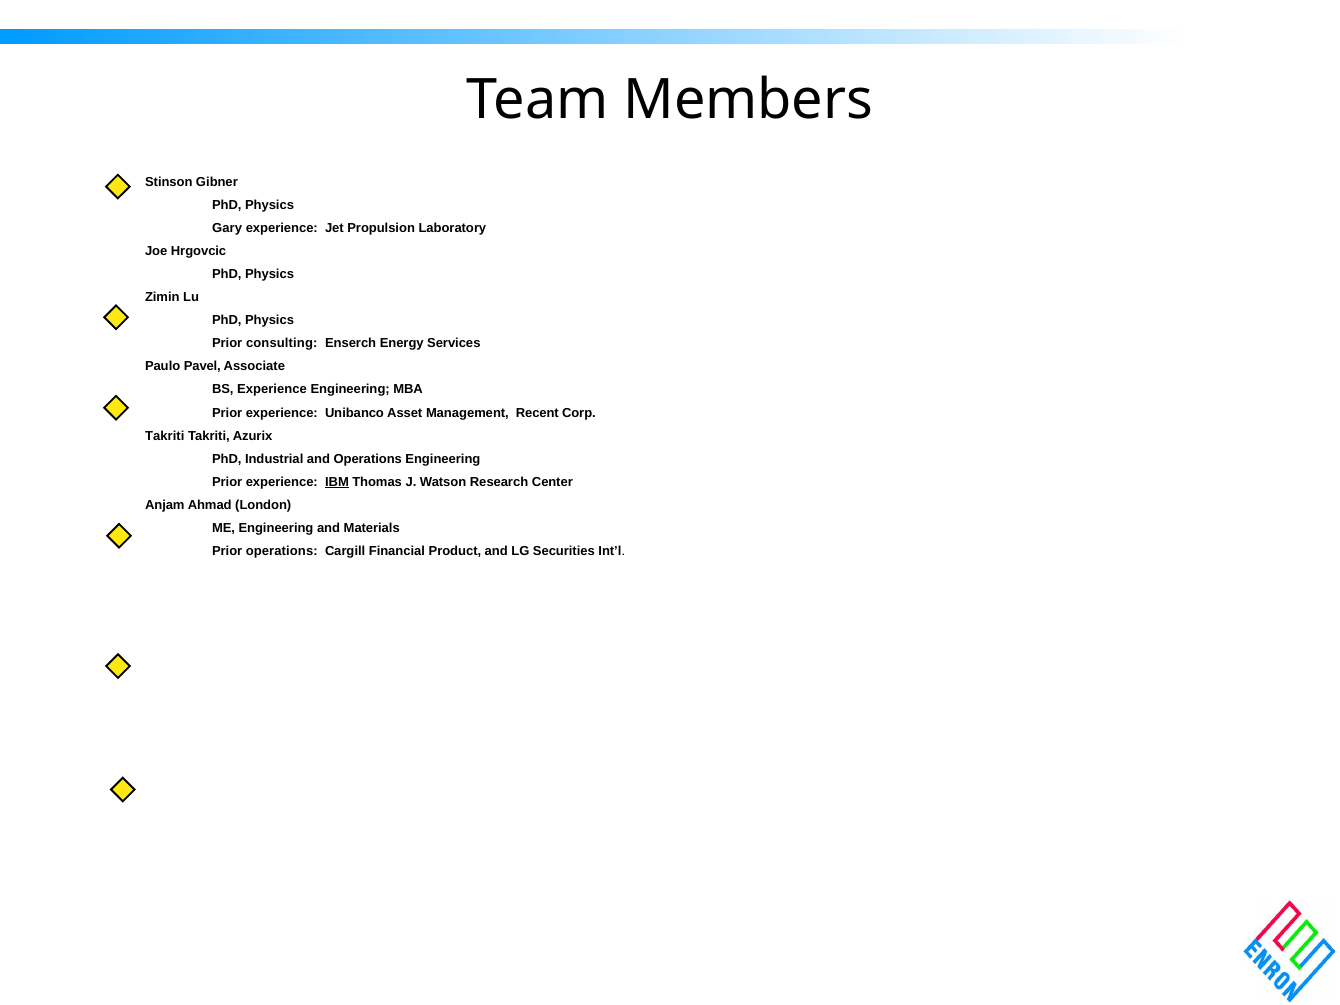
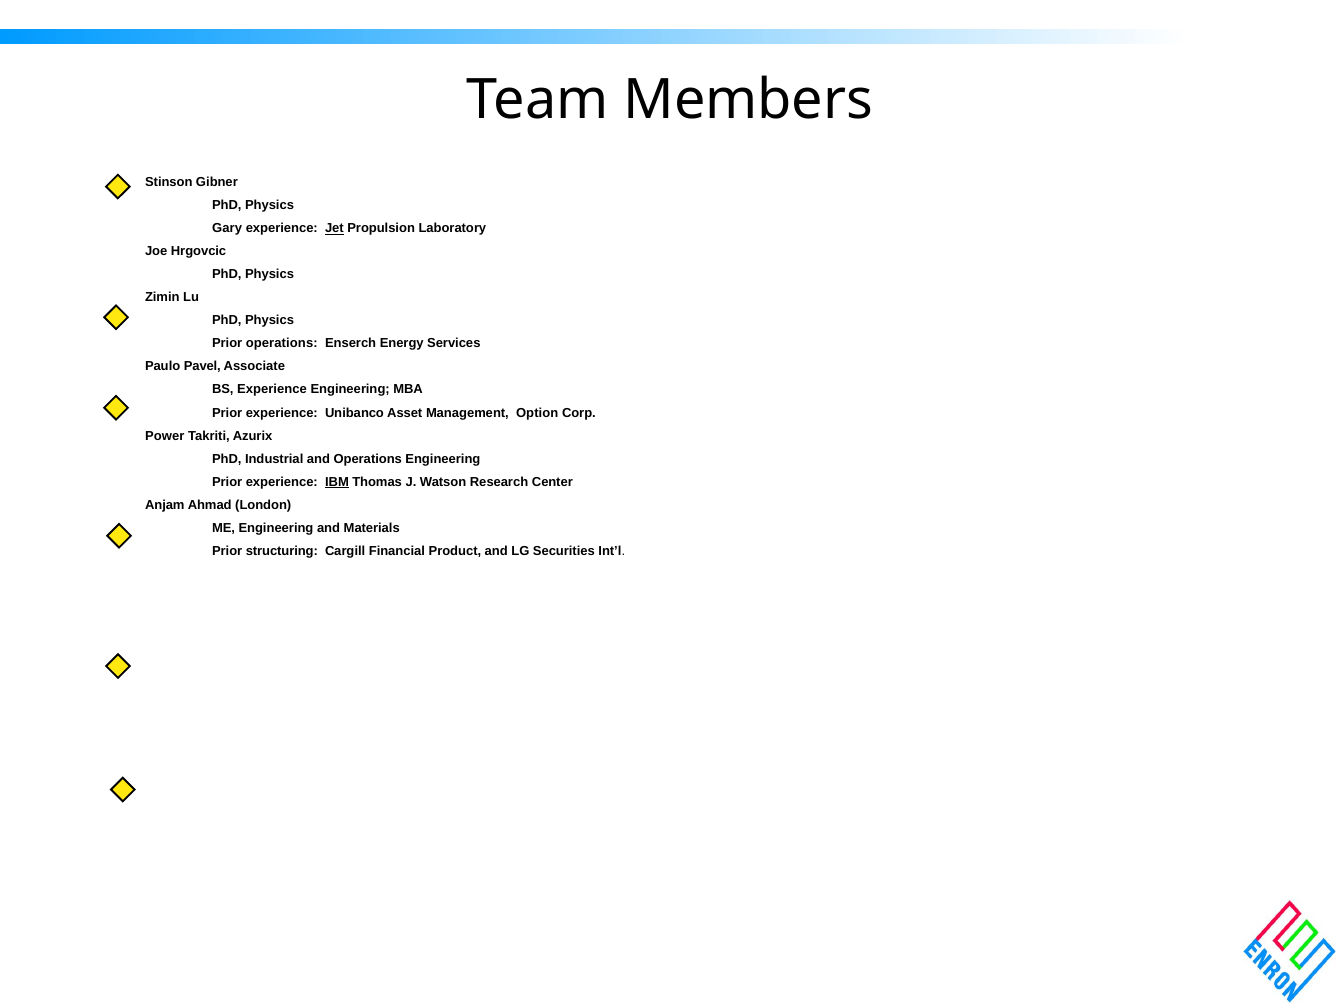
Jet underline: none -> present (334, 228)
Prior consulting: consulting -> operations (282, 344)
Recent: Recent -> Option (537, 413)
Takriti: Takriti -> Power (165, 436)
Prior operations: operations -> structuring (282, 551)
